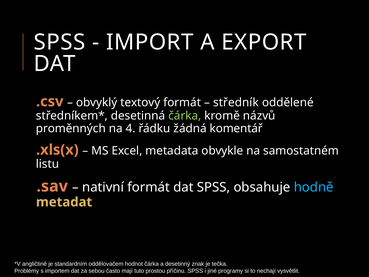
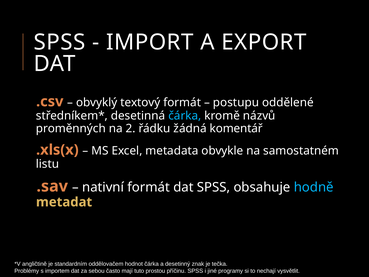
středník: středník -> postupu (236, 102)
čárka colour: light green -> light blue (185, 116)
4: 4 -> 2 (131, 128)
